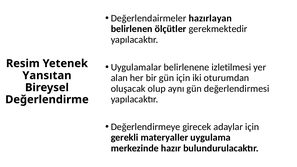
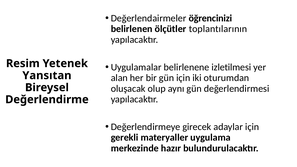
hazırlayan: hazırlayan -> öğrencinizi (210, 18)
gerekmektedir: gerekmektedir -> toplantılarının (218, 29)
